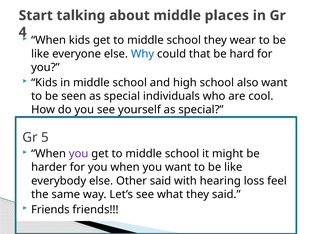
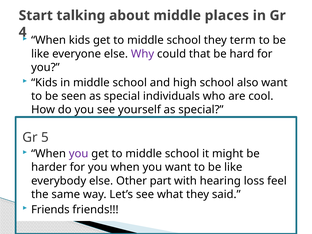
wear: wear -> term (243, 40)
Why colour: blue -> purple (143, 54)
Other said: said -> part (161, 181)
